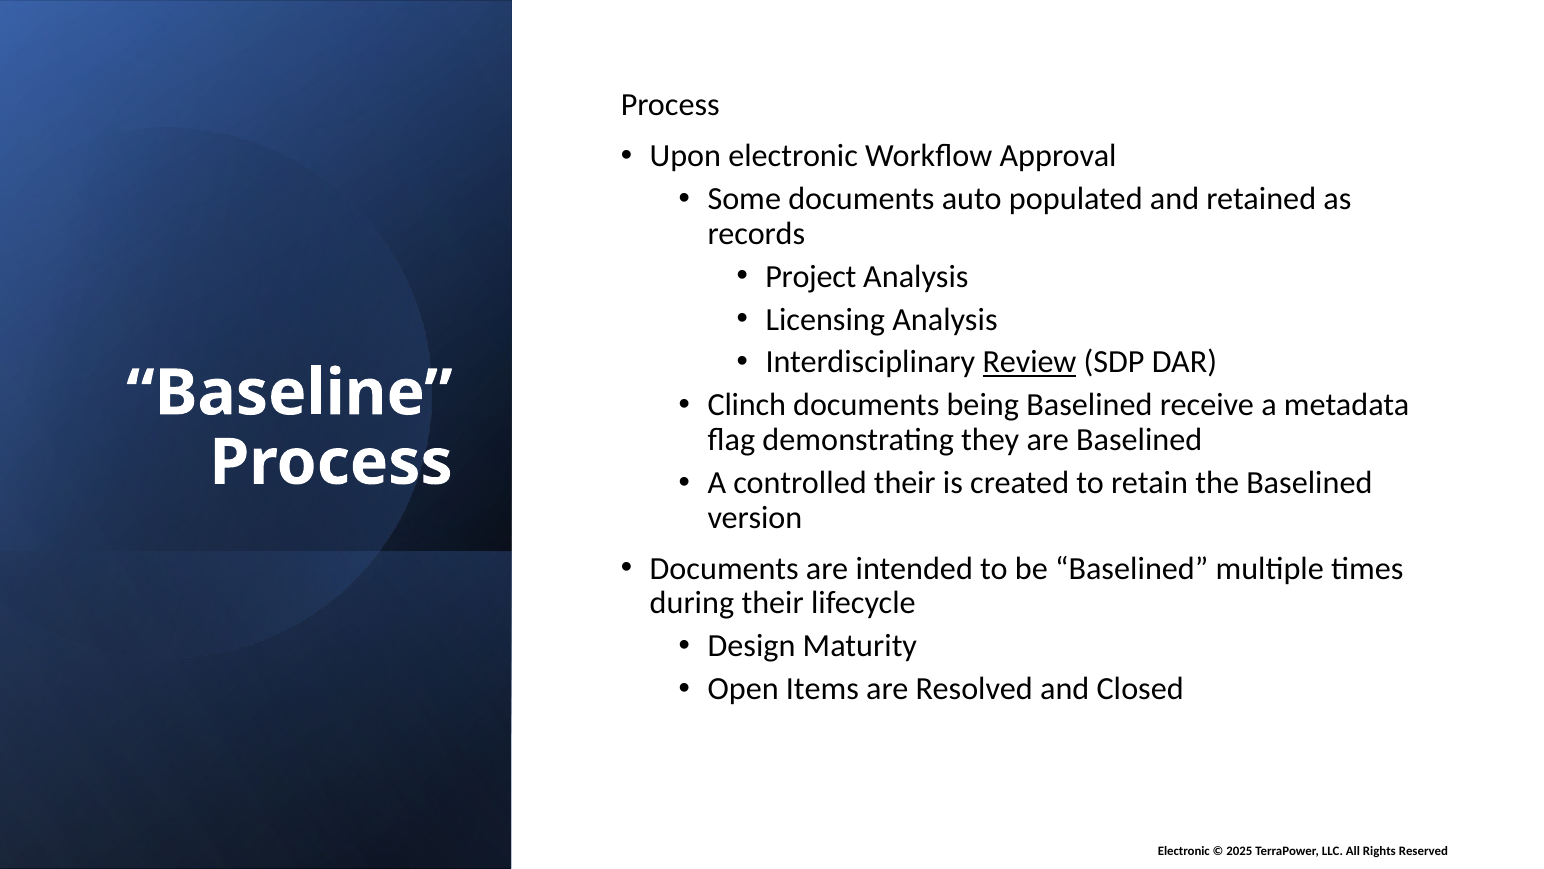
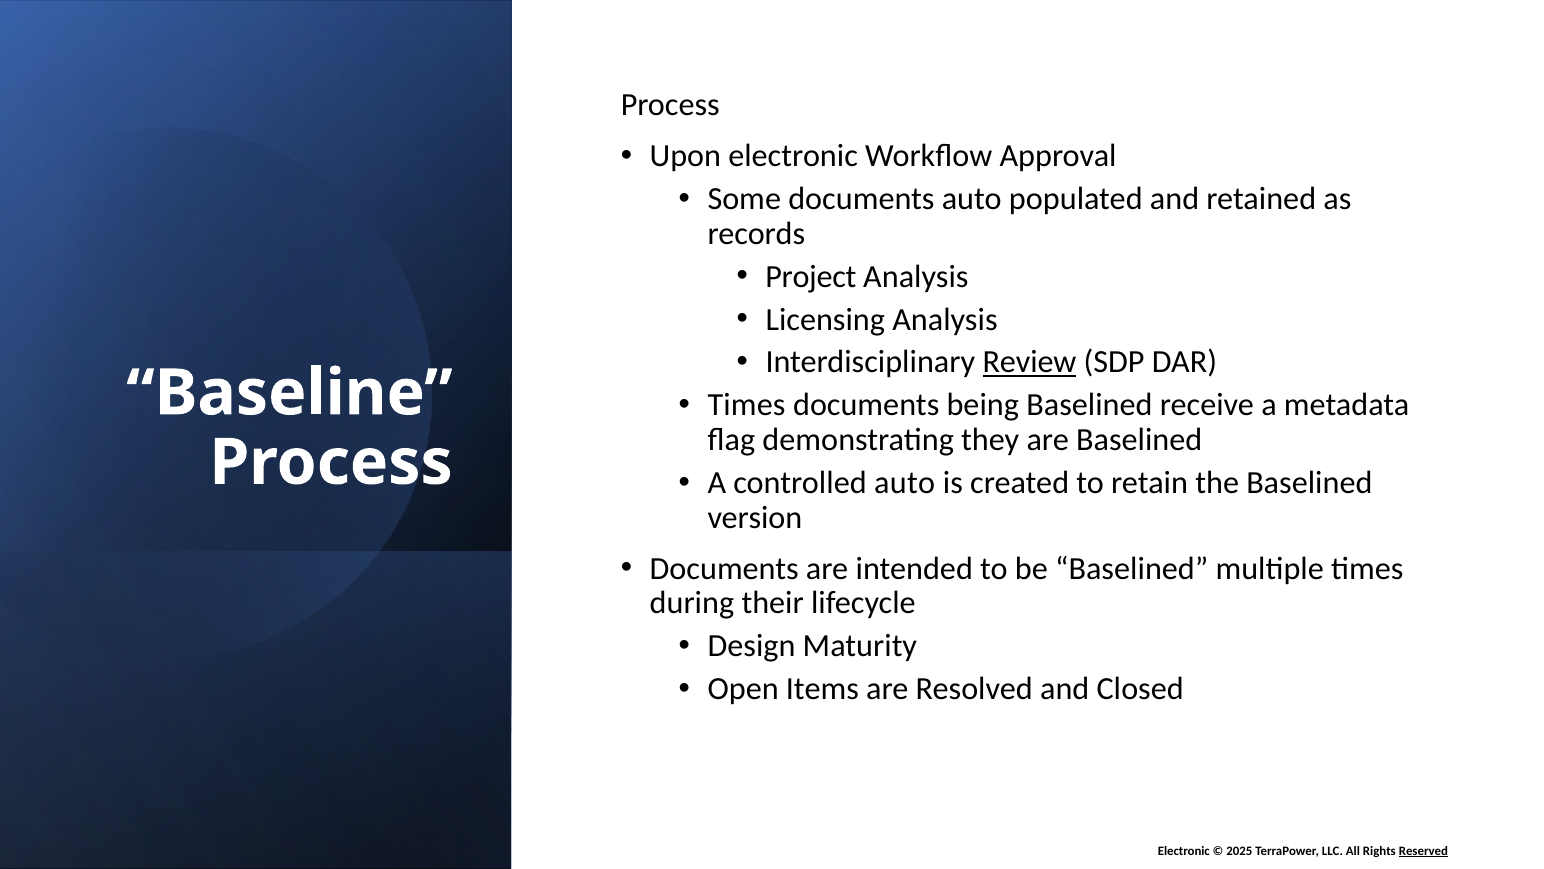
Clinch: Clinch -> Times (747, 405)
controlled their: their -> auto (905, 483)
Reserved underline: none -> present (1423, 850)
